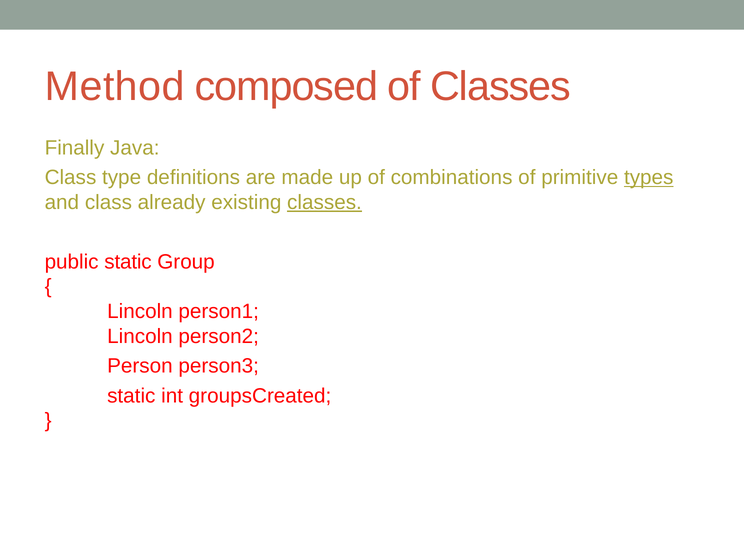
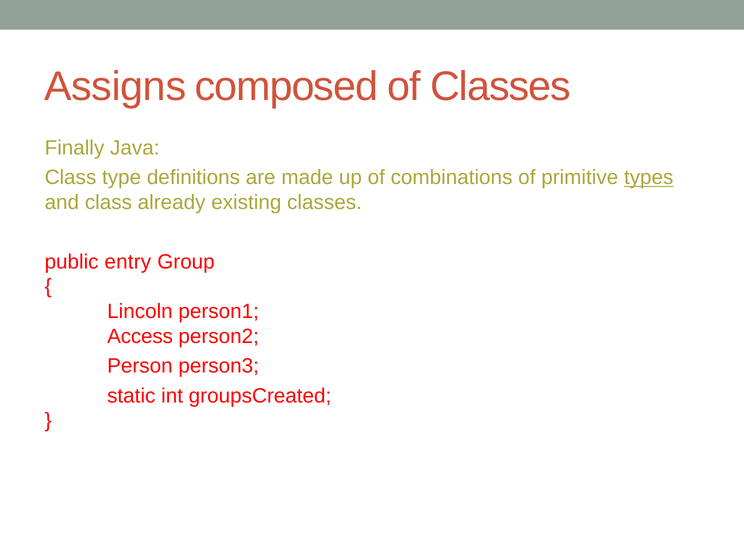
Method: Method -> Assigns (115, 87)
classes underline: present -> none (324, 202)
public static: static -> entry (128, 262)
Lincoln: Lincoln -> Access (140, 336)
